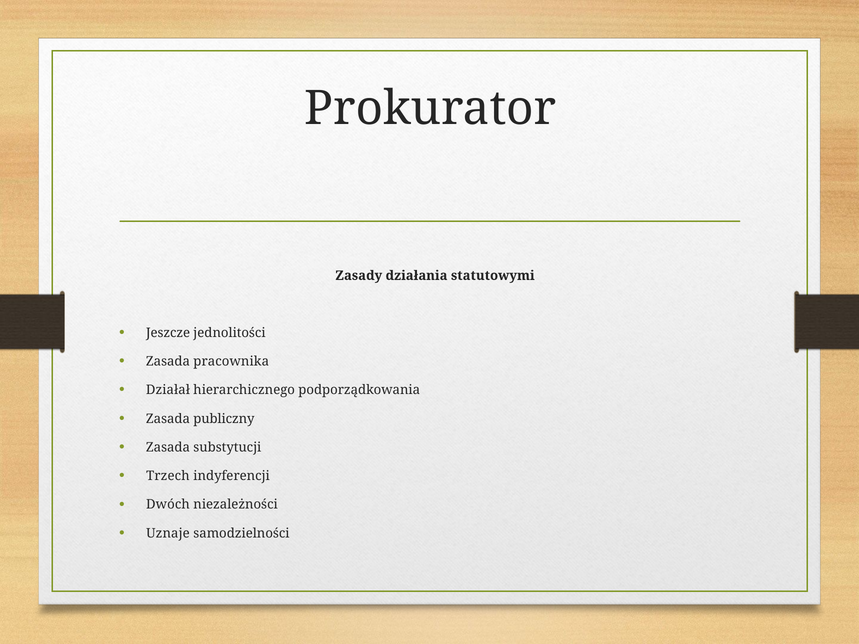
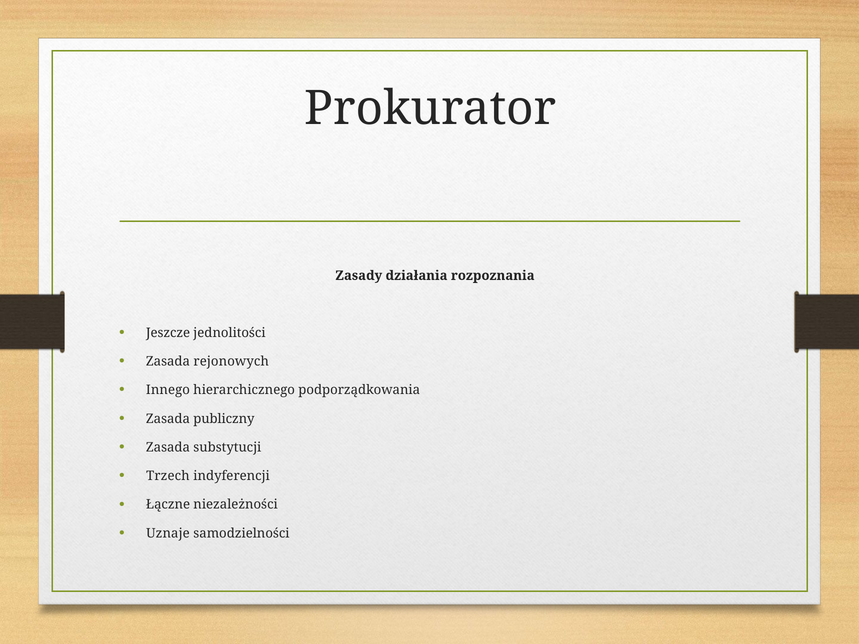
statutowymi: statutowymi -> rozpoznania (493, 276)
pracownika: pracownika -> rejonowych (231, 362)
Działał: Działał -> Innego (168, 390)
Dwóch: Dwóch -> Łączne (168, 505)
